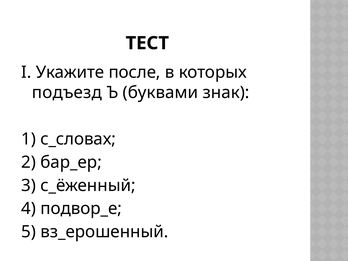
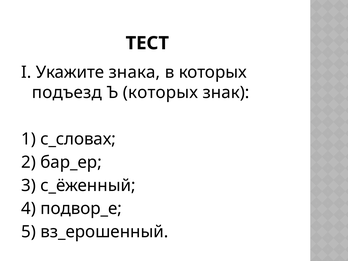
после: после -> знака (134, 72)
Ъ буквами: буквами -> которых (160, 93)
